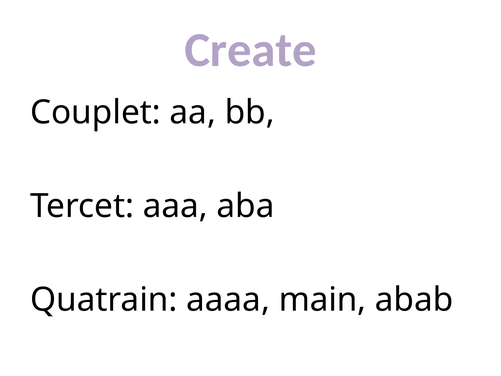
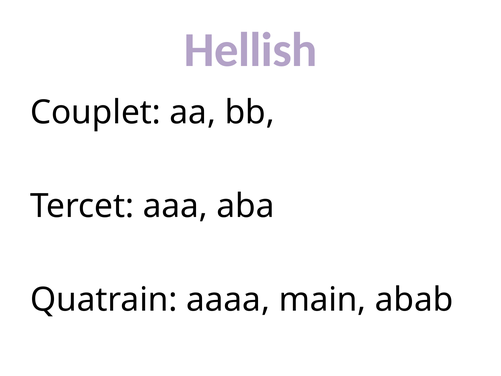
Create: Create -> Hellish (251, 50)
